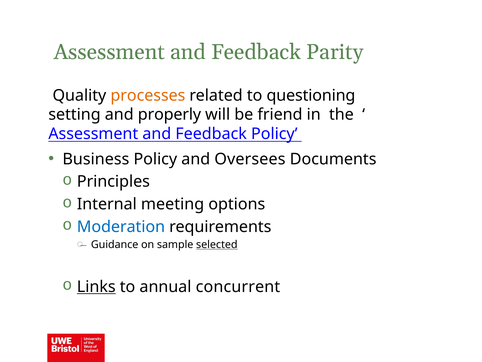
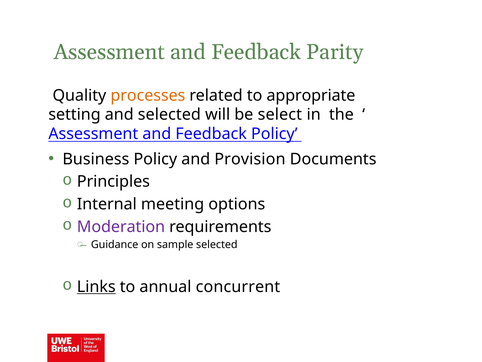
questioning: questioning -> appropriate (311, 95)
and properly: properly -> selected (169, 115)
friend: friend -> select (280, 115)
Oversees: Oversees -> Provision (250, 159)
Moderation colour: blue -> purple (121, 226)
selected underline: present -> none (217, 244)
